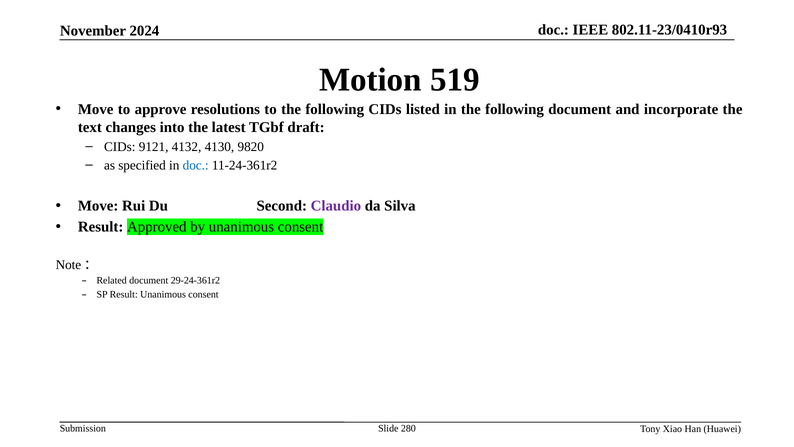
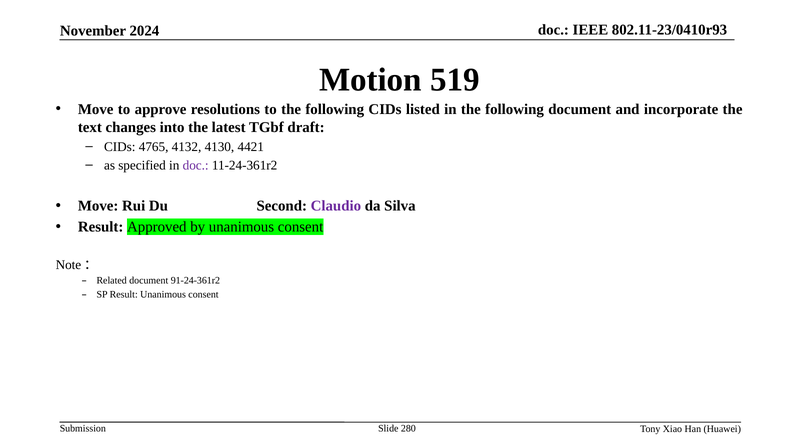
9121: 9121 -> 4765 (154, 147)
9820: 9820 -> 4421 (251, 147)
doc colour: blue -> purple (196, 165)
29-24-361r2: 29-24-361r2 -> 91-24-361r2 (195, 280)
